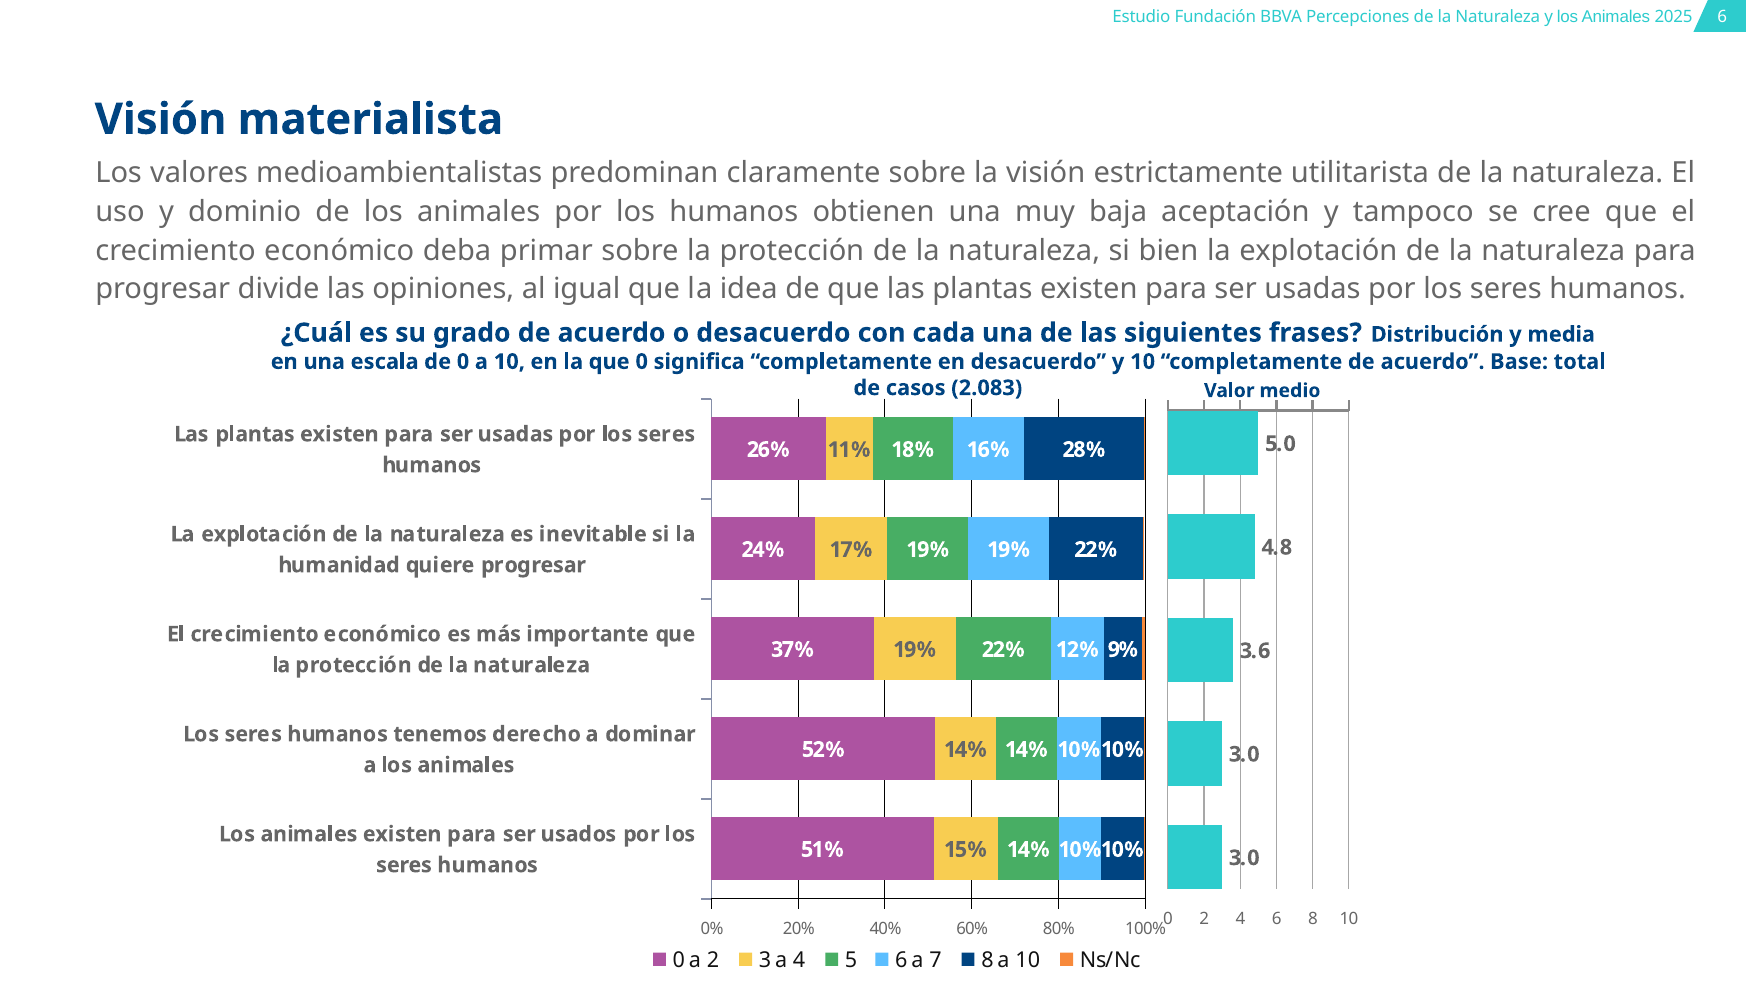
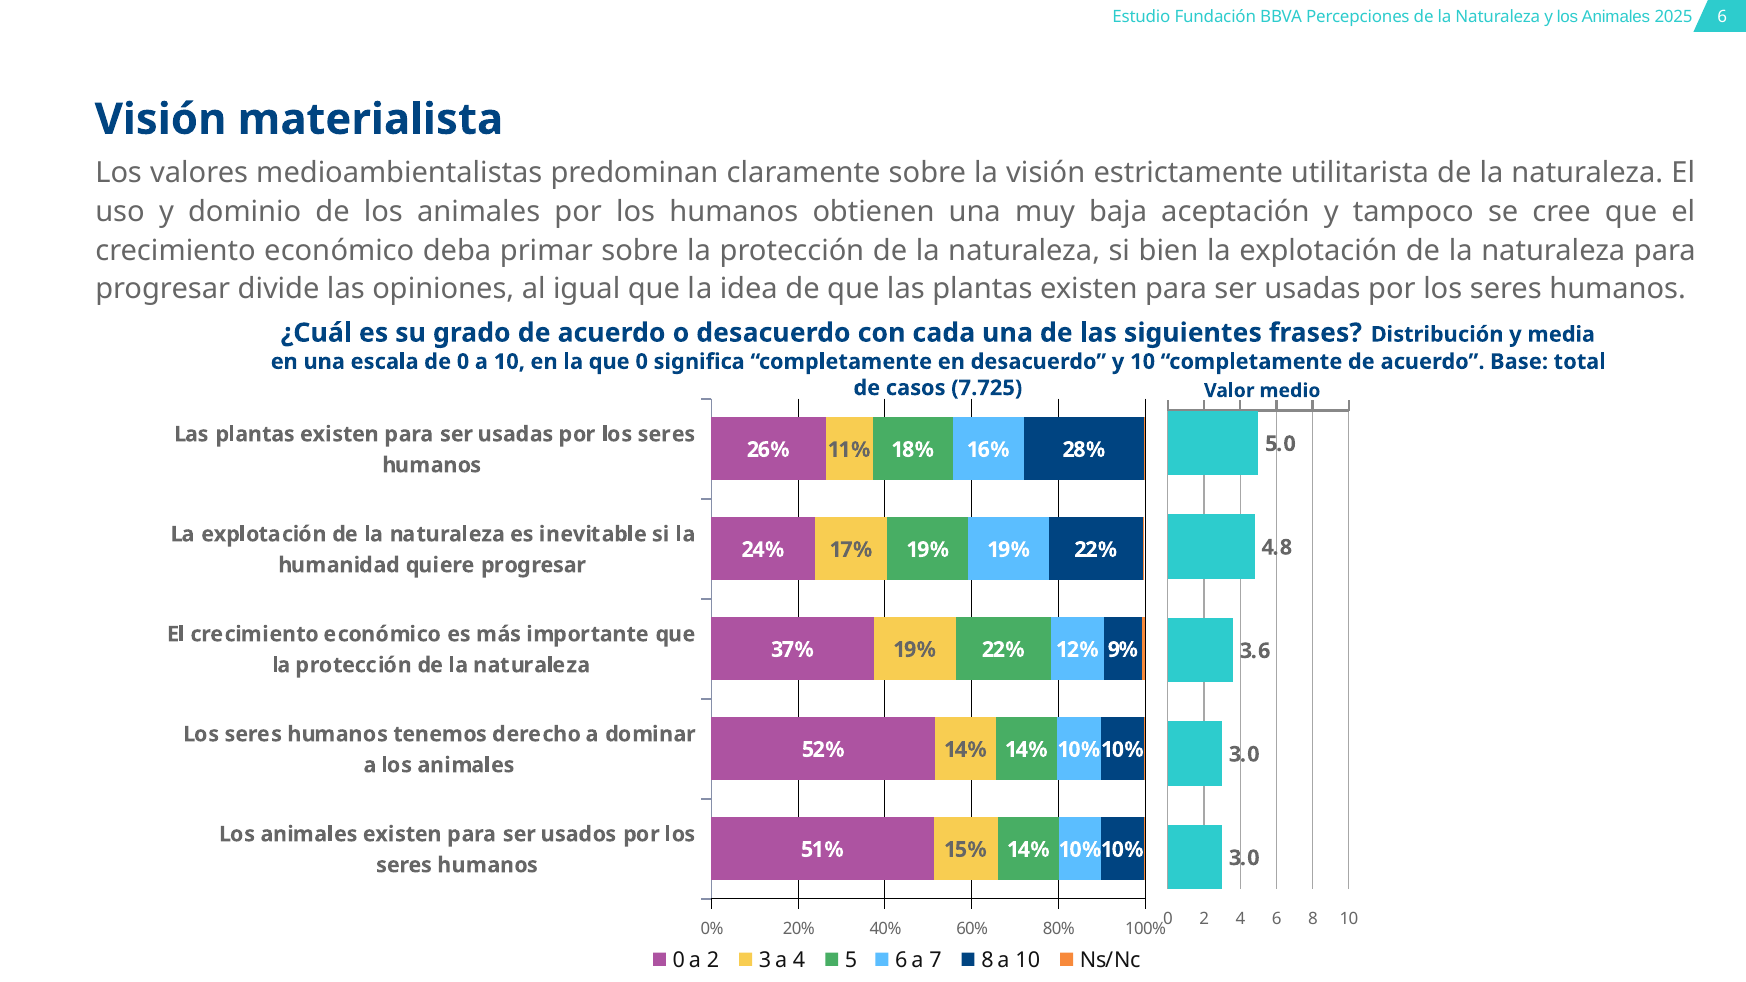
2.083: 2.083 -> 7.725 (987, 388)
